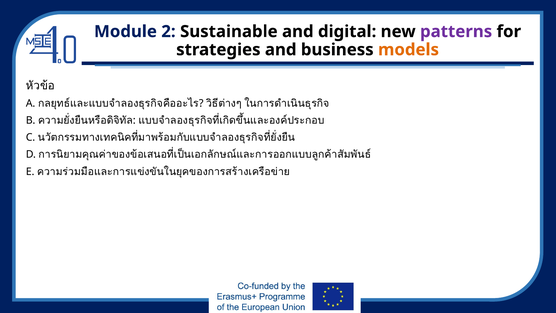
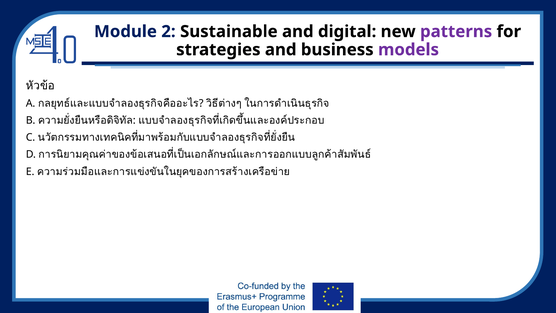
models colour: orange -> purple (409, 50)
